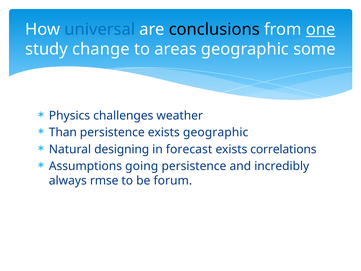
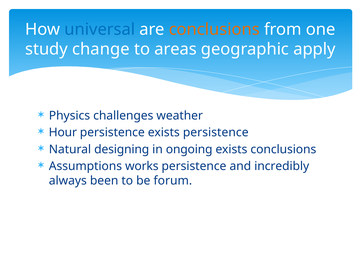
conclusions colour: black -> orange (214, 29)
one underline: present -> none (321, 29)
some: some -> apply (314, 49)
Than: Than -> Hour (63, 132)
exists geographic: geographic -> persistence (216, 132)
forecast: forecast -> ongoing (189, 149)
exists correlations: correlations -> conclusions (283, 149)
going: going -> works (142, 166)
rmse: rmse -> been (104, 180)
